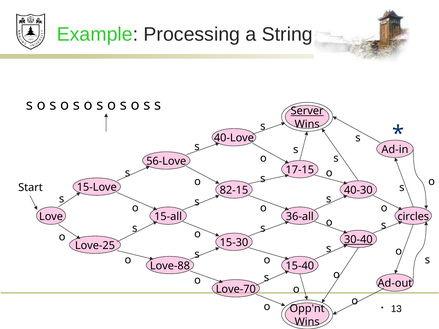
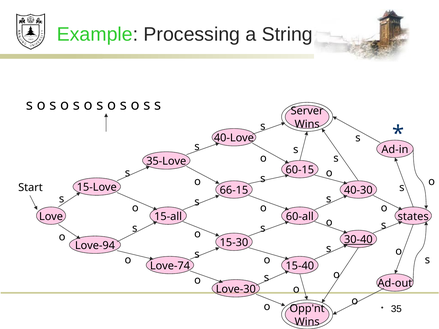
Server underline: present -> none (307, 111)
56-Love: 56-Love -> 35-Love (166, 161)
17-15: 17-15 -> 60-15 (300, 170)
82-15: 82-15 -> 66-15 (234, 190)
36-all: 36-all -> 60-all (300, 217)
circles: circles -> states (413, 217)
Love-25: Love-25 -> Love-94 (95, 246)
Love-88: Love-88 -> Love-74 (170, 266)
Love-70: Love-70 -> Love-30 (236, 289)
13: 13 -> 35 (396, 309)
